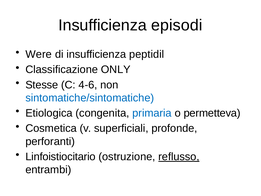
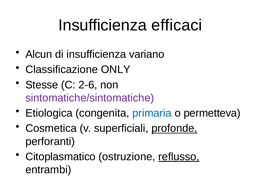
episodi: episodi -> efficaci (177, 25)
Were: Were -> Alcun (39, 54)
peptidil: peptidil -> variano (147, 54)
4-6: 4-6 -> 2-6 (88, 85)
sintomatiche/sintomatiche colour: blue -> purple (90, 98)
profonde underline: none -> present (174, 128)
Linfoistiocitario: Linfoistiocitario -> Citoplasmatico (61, 157)
